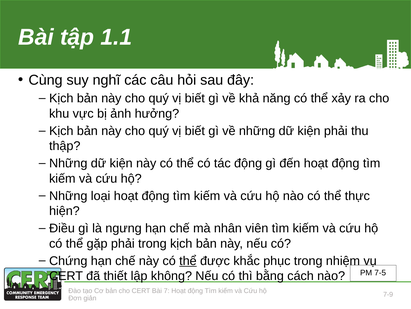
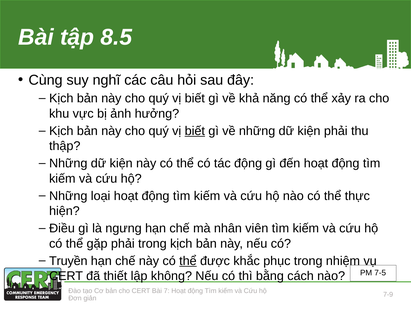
1.1: 1.1 -> 8.5 (116, 37)
biết underline: none -> present (195, 131)
Chứng: Chứng -> Truyền (68, 260)
